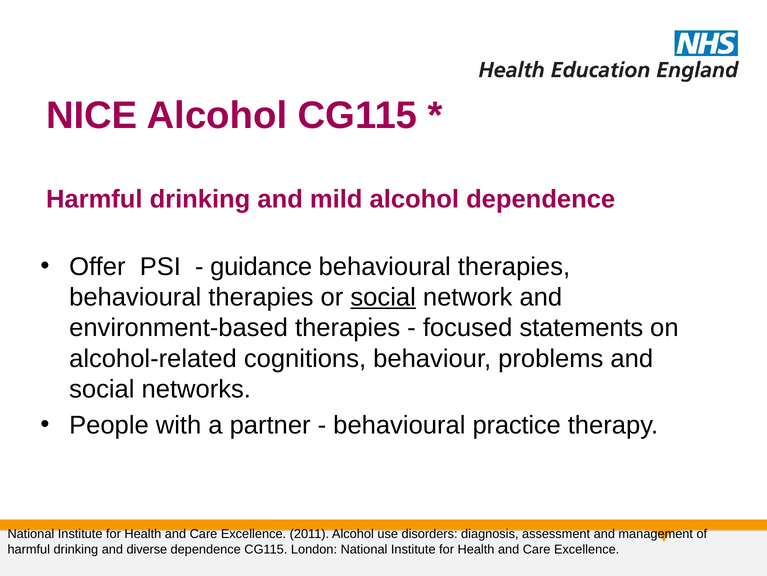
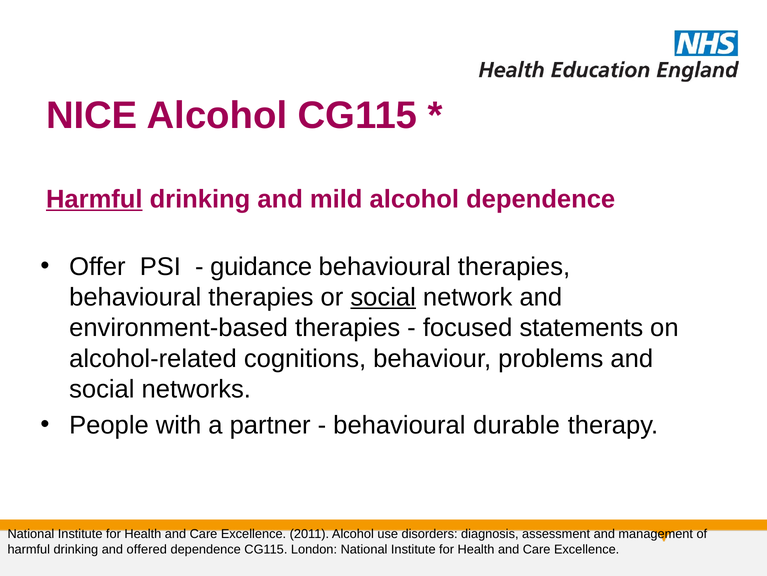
Harmful underline: none -> present (94, 199)
practice: practice -> durable (516, 425)
diverse: diverse -> offered (147, 549)
